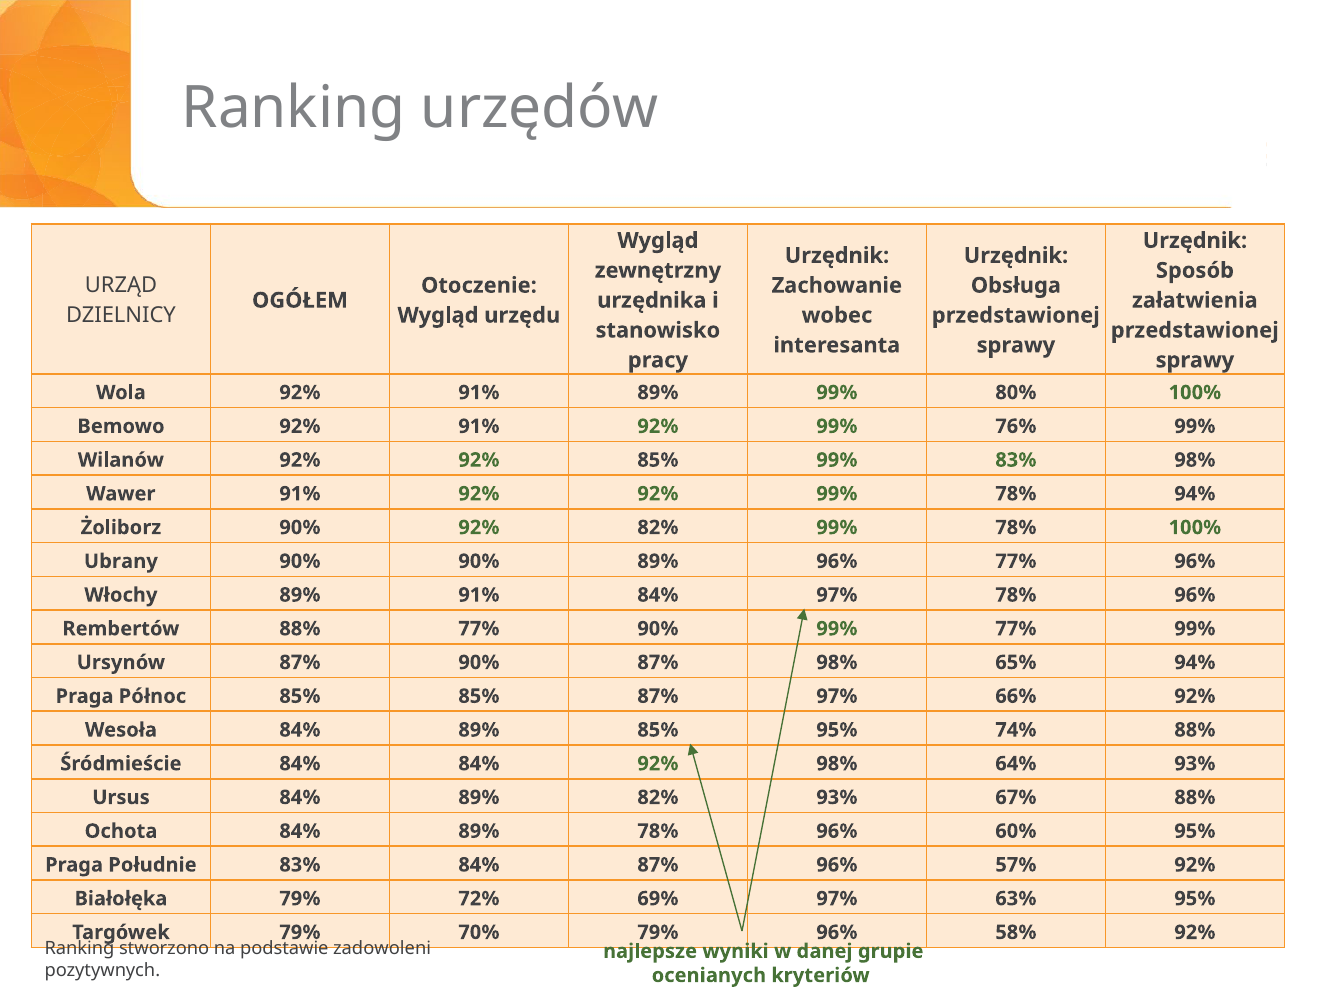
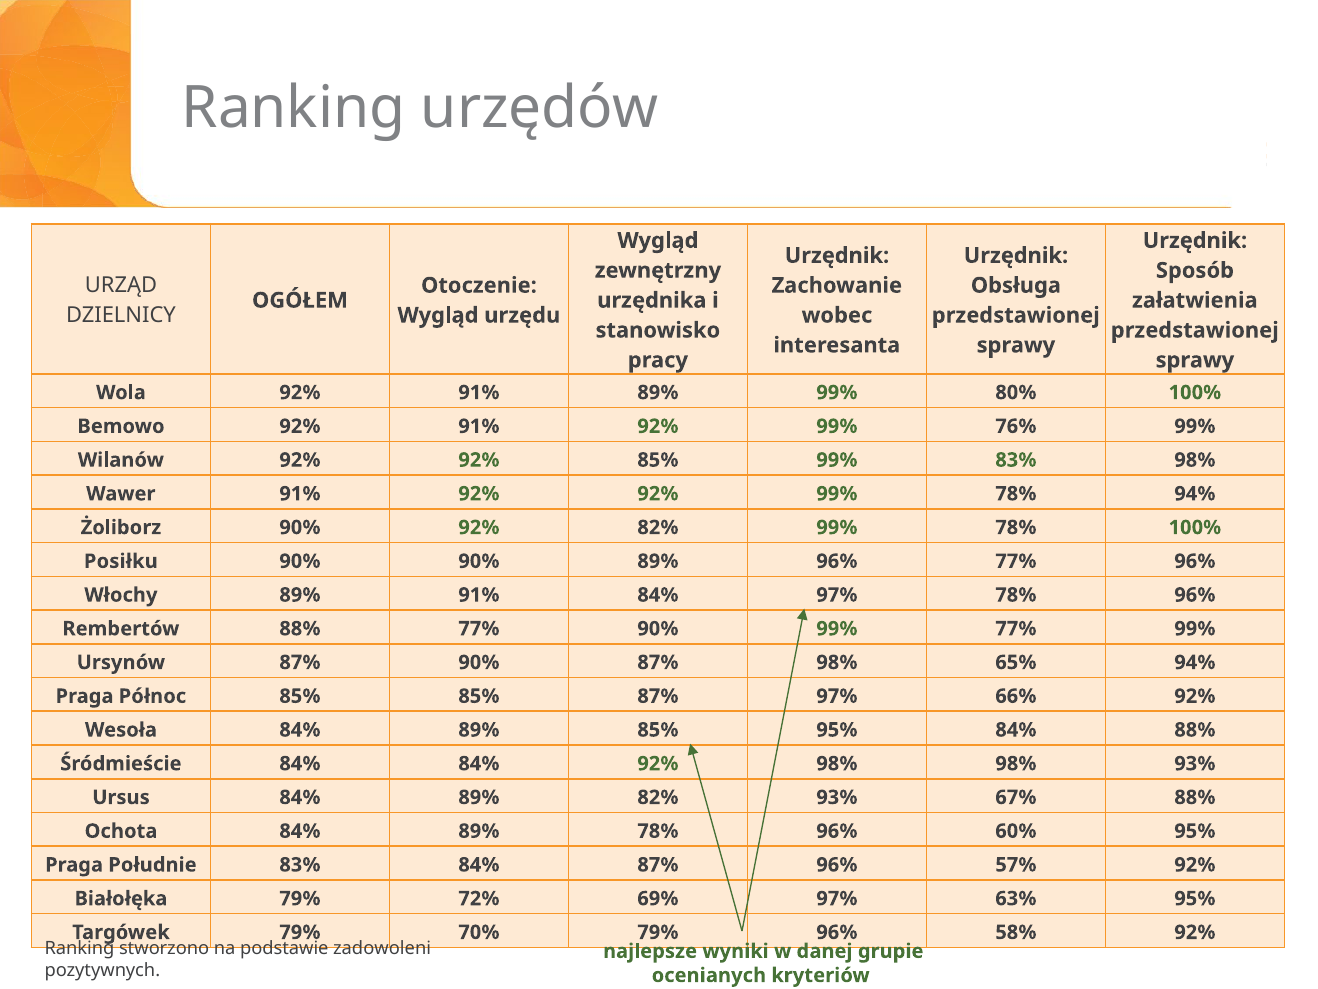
Ubrany: Ubrany -> Posiłku (121, 561)
95% 74%: 74% -> 84% (1016, 730)
98% 64%: 64% -> 98% (1016, 763)
